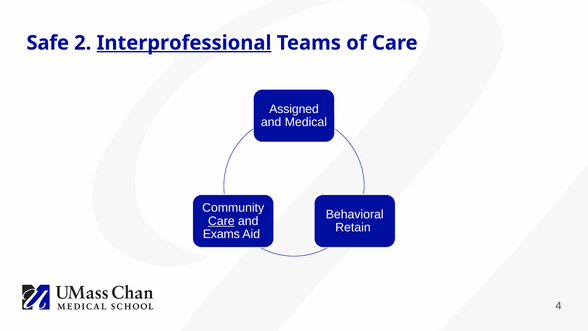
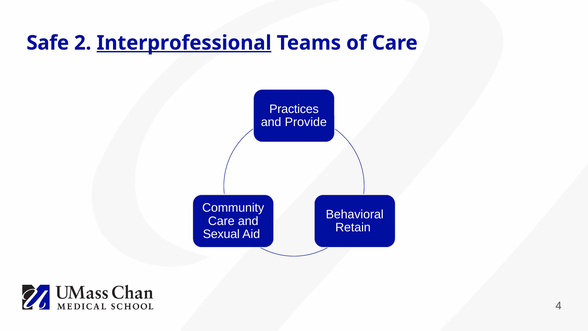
Assigned: Assigned -> Practices (294, 109)
Medical: Medical -> Provide (306, 122)
Care underline: present -> none (221, 221)
Exams: Exams -> Sexual (221, 234)
